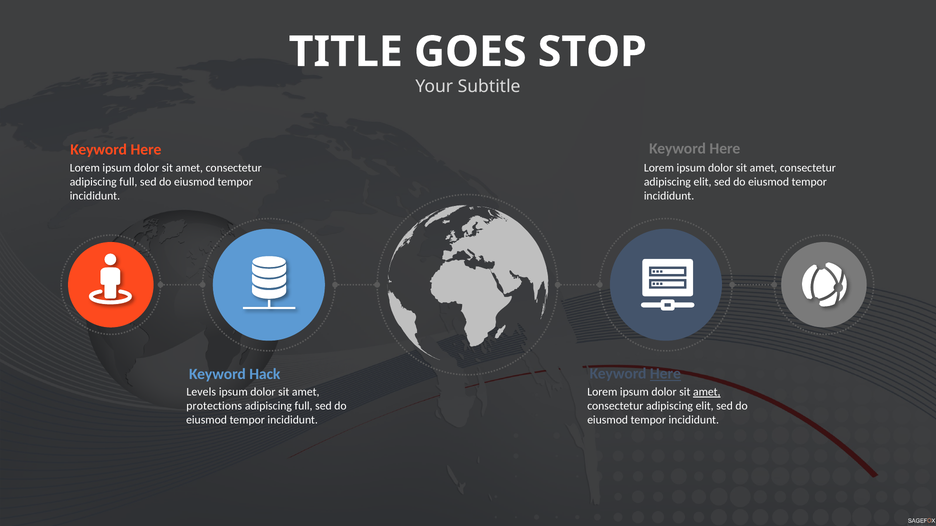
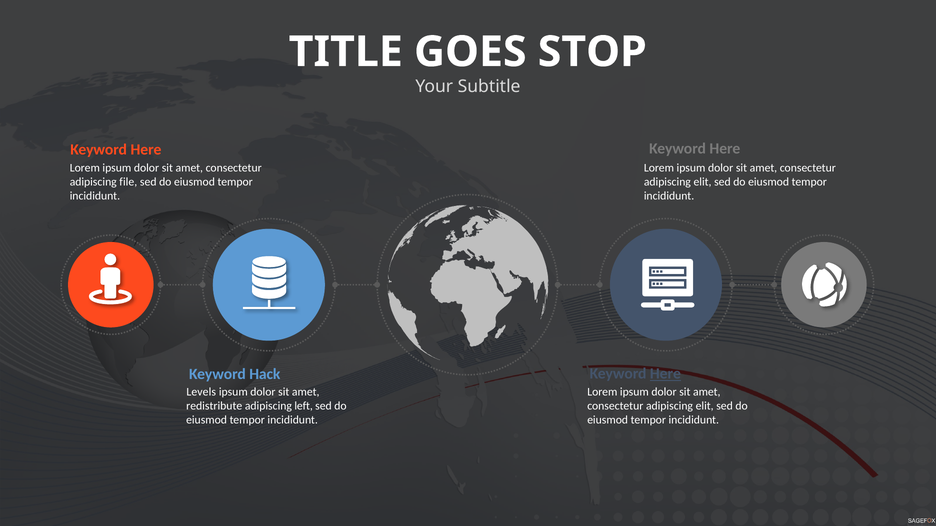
full: full -> file (128, 182)
amet underline: present -> none (707, 392)
protections: protections -> redistribute (214, 406)
full: full -> left (304, 406)
